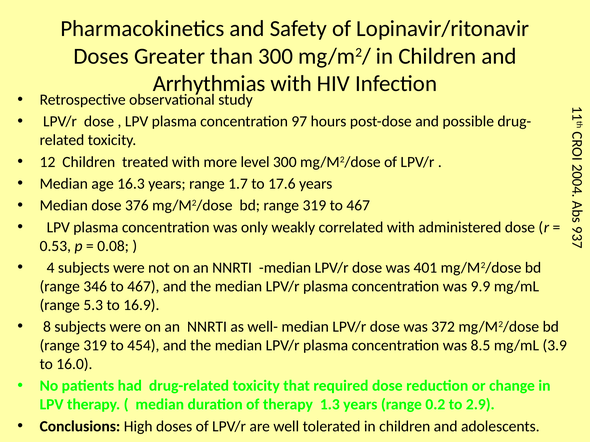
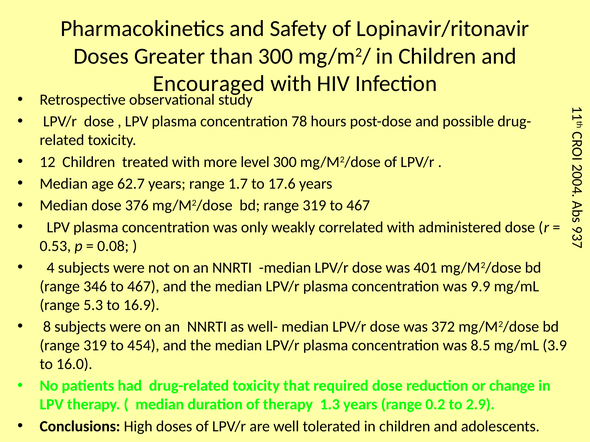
Arrhythmias: Arrhythmias -> Encouraged (209, 84)
97: 97 -> 78 (299, 122)
16.3: 16.3 -> 62.7 (131, 184)
